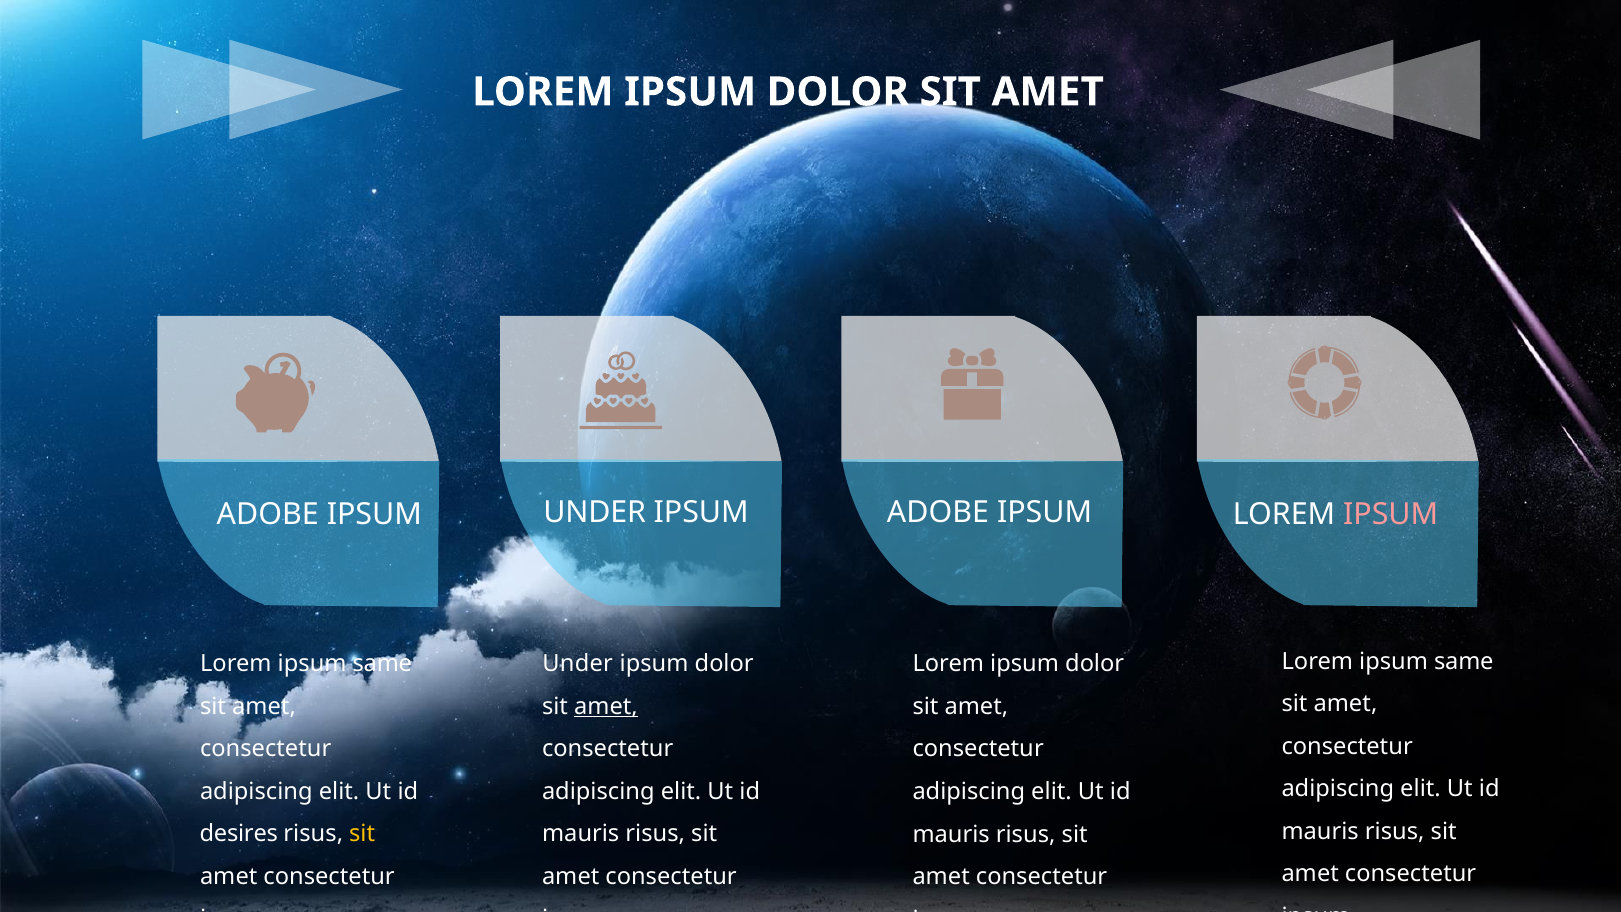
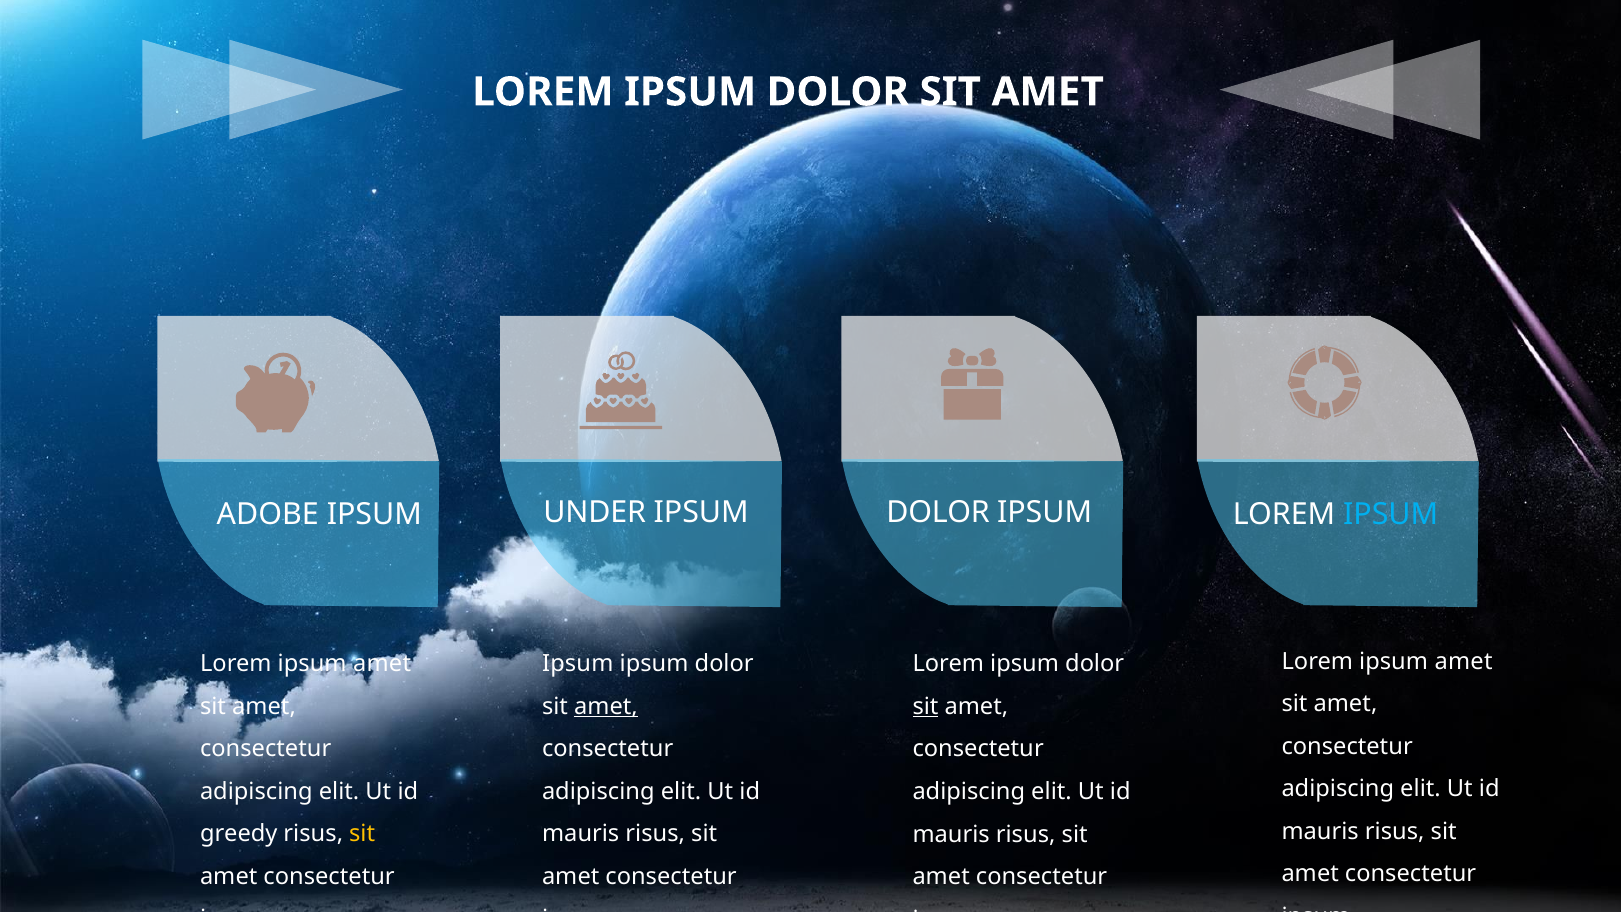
ADOBE: ADOBE -> DOLOR (938, 513)
IPSUM colour: pink -> light blue (1391, 514)
same: same -> amet (1464, 661)
same: same -> amet (382, 664)
Under: Under -> Ipsum (578, 664)
sit underline: none -> present (925, 706)
desires: desires -> greedy (239, 834)
